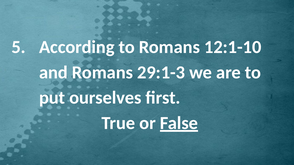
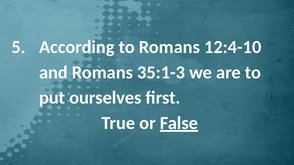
12:1-10: 12:1-10 -> 12:4-10 (233, 47)
29:1-3: 29:1-3 -> 35:1-3 (161, 73)
